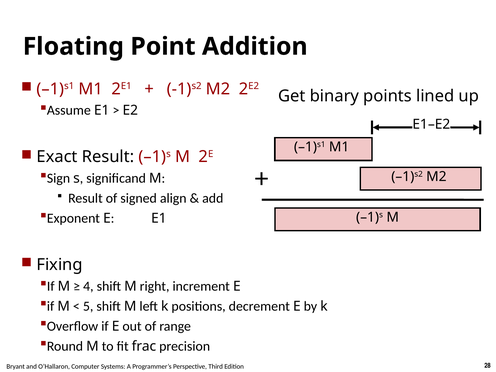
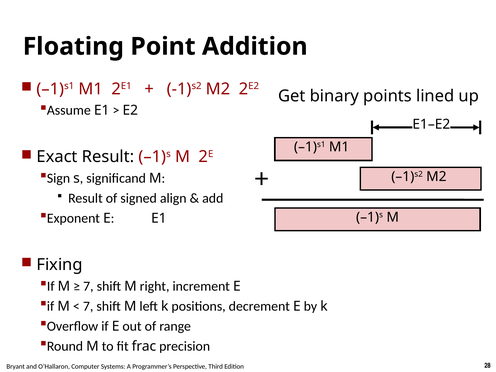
4: 4 -> 7 (88, 286)
5: 5 -> 7 (88, 306)
